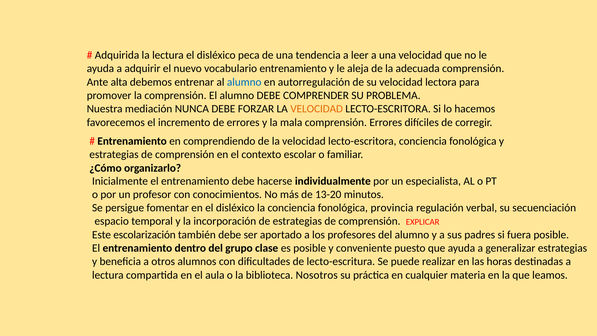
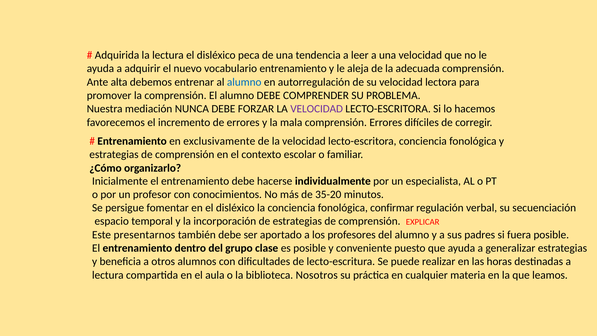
VELOCIDAD colour: orange -> purple (317, 109)
comprendiendo: comprendiendo -> exclusivamente (219, 141)
13-20: 13-20 -> 35-20 (328, 194)
provincia: provincia -> confirmar (392, 208)
escolarización: escolarización -> presentarnos (144, 235)
